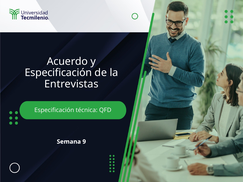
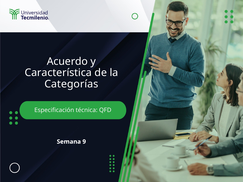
Especificación: Especificación -> Característica (58, 73)
Entrevistas: Entrevistas -> Categorías (71, 84)
